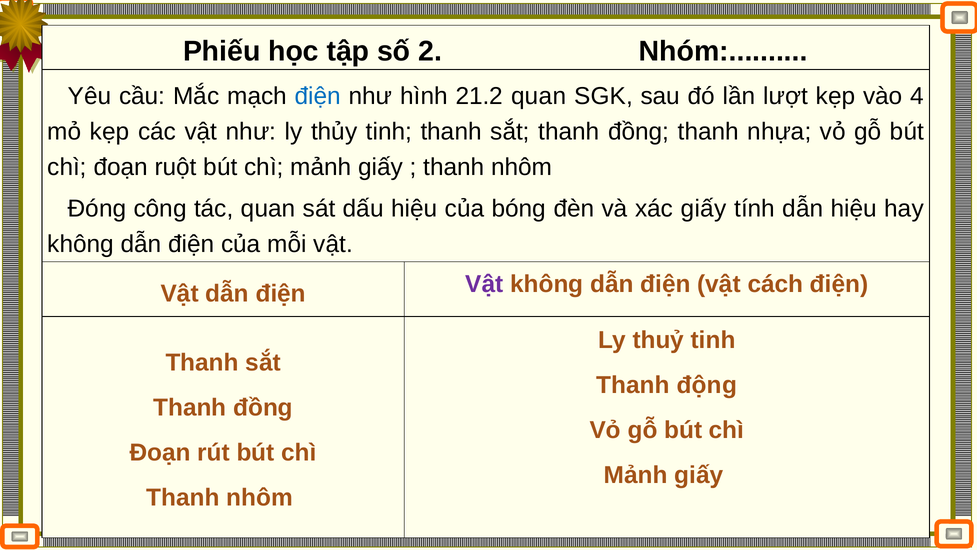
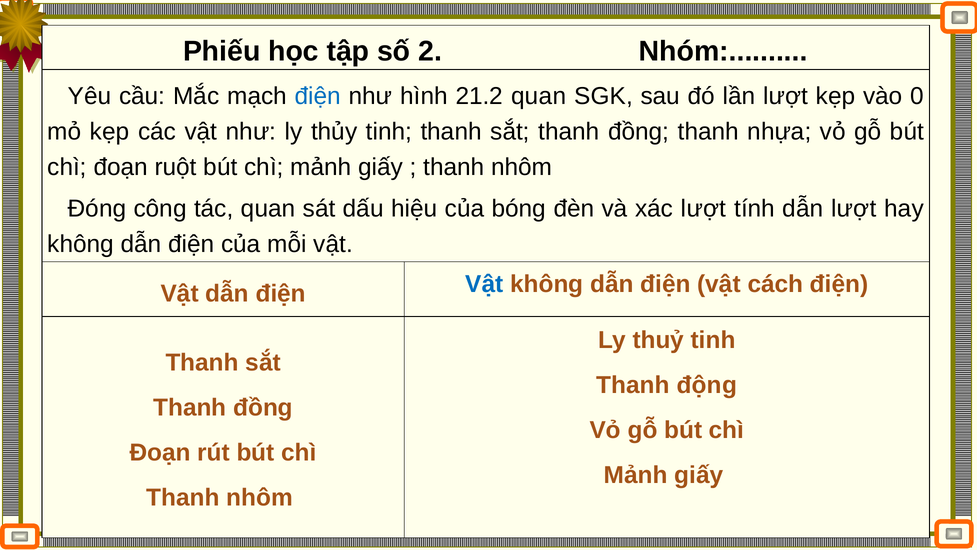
4: 4 -> 0 (917, 96)
xác giấy: giấy -> lượt (704, 208)
dẫn hiệu: hiệu -> lượt (854, 208)
Vật colour: purple -> blue (484, 284)
